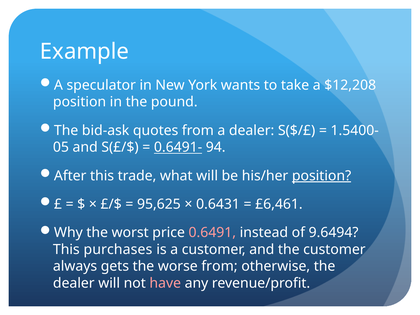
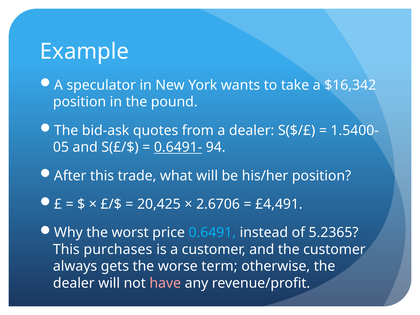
$12,208: $12,208 -> $16,342 (350, 85)
position underline: present -> none (322, 176)
95,625: 95,625 -> 20,425 (159, 204)
0.6431: 0.6431 -> 2.6706 (218, 204)
£6,461: £6,461 -> £4,491 (279, 204)
0.6491 colour: pink -> light blue (212, 233)
9.6494: 9.6494 -> 5.2365 (334, 233)
worse from: from -> term (219, 266)
